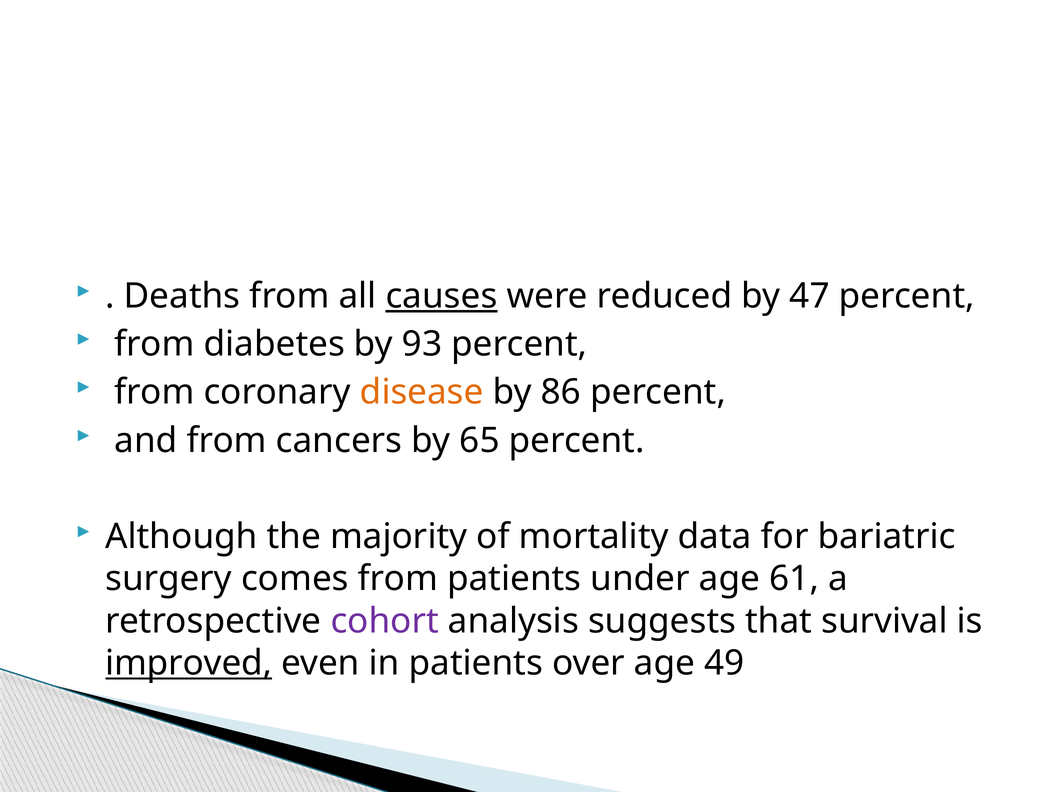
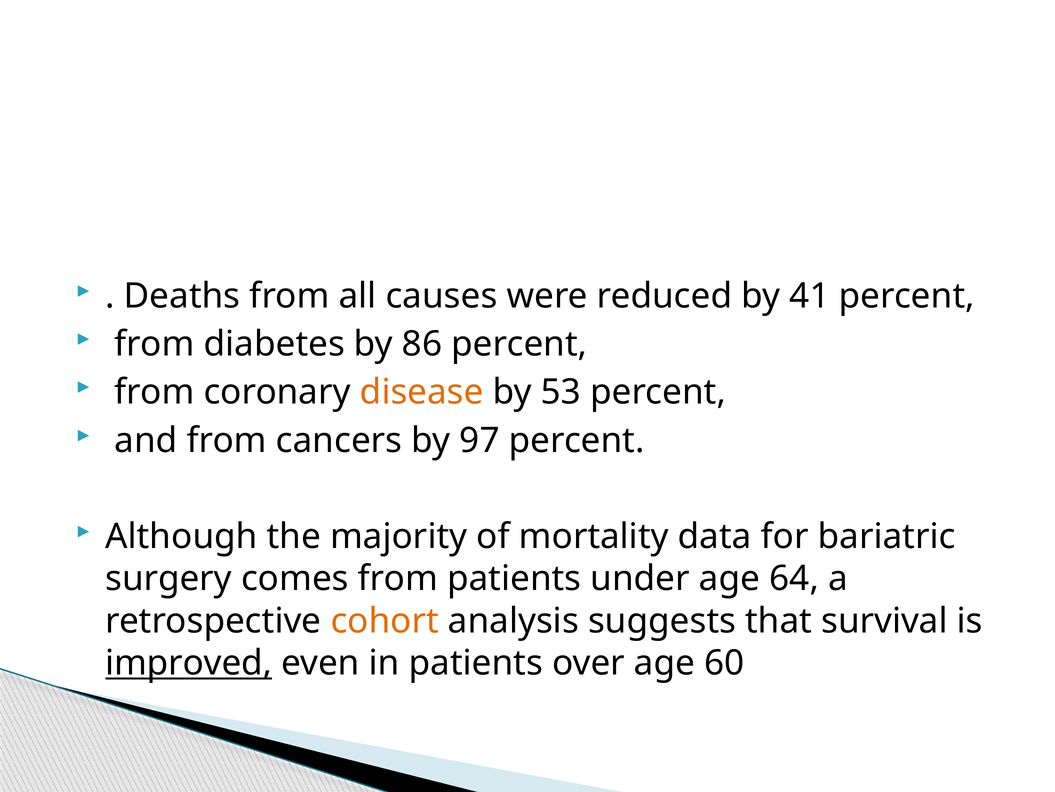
causes underline: present -> none (442, 296)
47: 47 -> 41 (810, 296)
93: 93 -> 86 (422, 344)
86: 86 -> 53 (561, 392)
65: 65 -> 97 (480, 440)
61: 61 -> 64 (794, 578)
cohort colour: purple -> orange (385, 620)
49: 49 -> 60 (724, 663)
